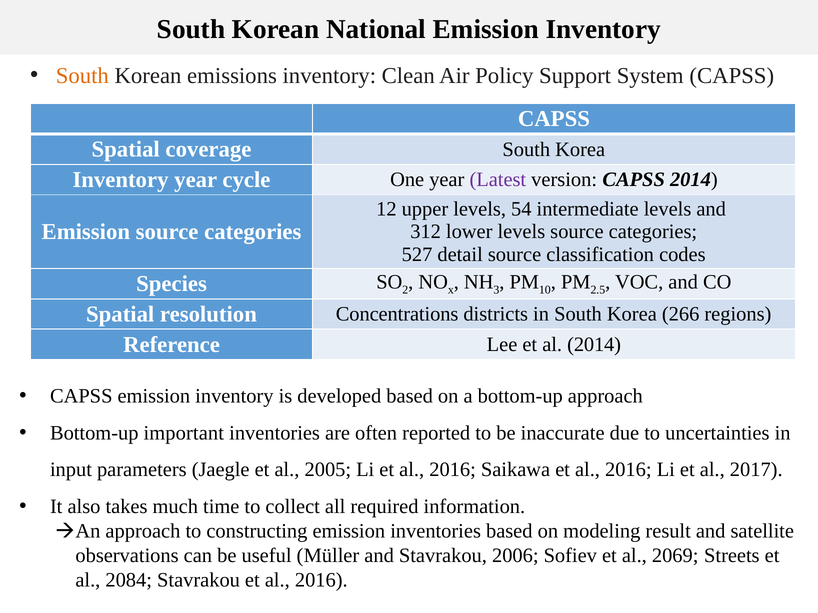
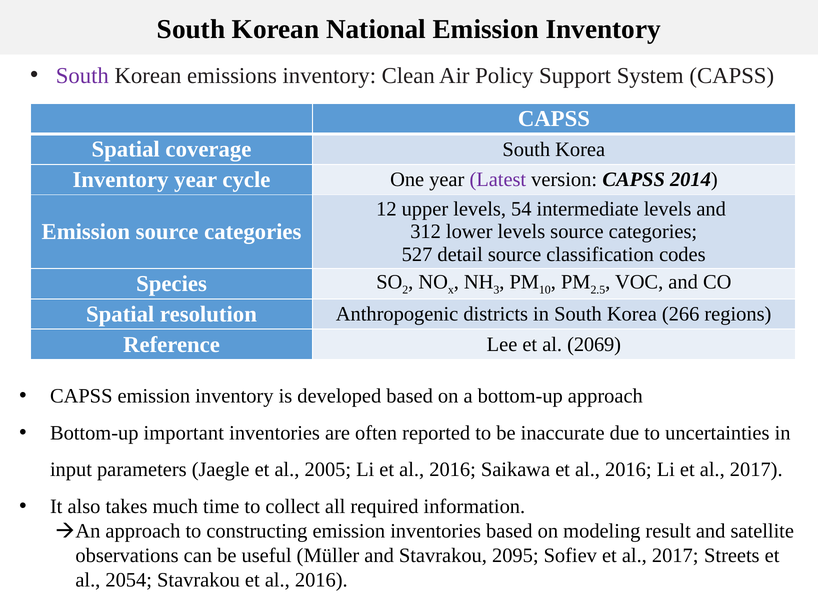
South colour: orange -> purple (82, 76)
Concentrations: Concentrations -> Anthropogenic (397, 314)
al 2014: 2014 -> 2069 (594, 345)
2006: 2006 -> 2095 (515, 556)
Sofiev et al 2069: 2069 -> 2017 (675, 556)
2084: 2084 -> 2054 (129, 581)
